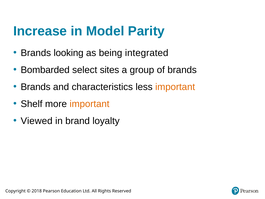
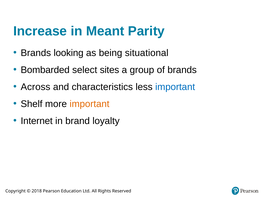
Model: Model -> Meant (105, 31)
integrated: integrated -> situational (147, 53)
Brands: Brands -> Across (35, 87)
important colour: orange -> blue (175, 87)
Viewed: Viewed -> Internet (37, 121)
